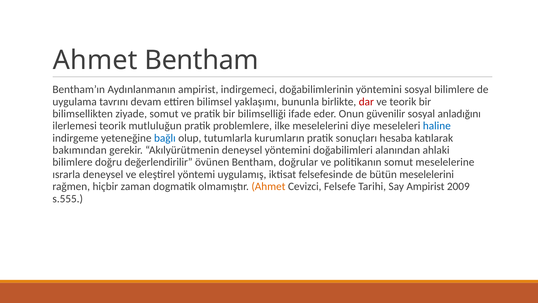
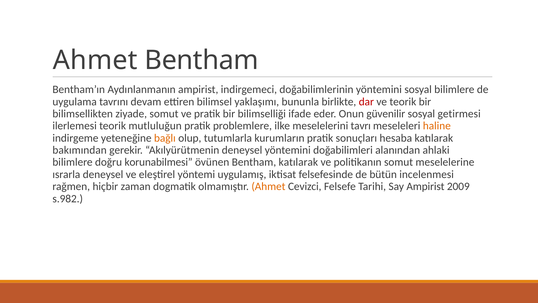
anladığını: anladığını -> getirmesi (459, 114)
diye: diye -> tavrı (361, 126)
haline colour: blue -> orange (437, 126)
bağlı colour: blue -> orange (165, 138)
değerlendirilir: değerlendirilir -> korunabilmesi (159, 162)
Bentham doğrular: doğrular -> katılarak (298, 162)
bütün meselelerini: meselelerini -> incelenmesi (427, 174)
s.555: s.555 -> s.982 (68, 198)
